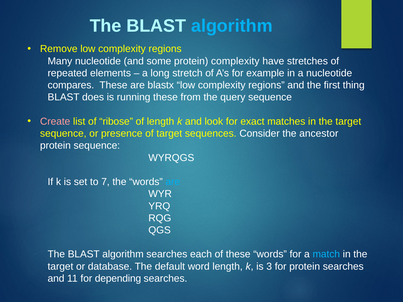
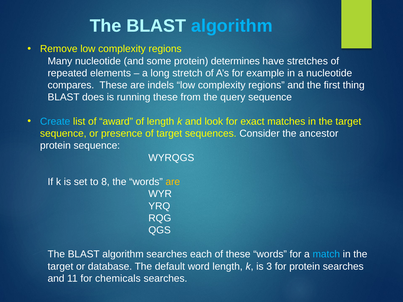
protein complexity: complexity -> determines (235, 61)
blastx: blastx -> indels (161, 85)
Create colour: pink -> light blue (55, 122)
ribose: ribose -> award (116, 122)
7: 7 -> 8 (105, 182)
are colour: light blue -> yellow (173, 182)
depending: depending -> chemicals (118, 279)
